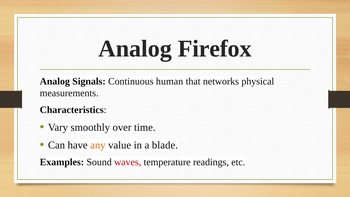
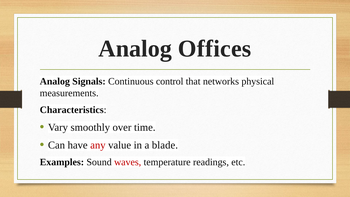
Firefox: Firefox -> Offices (215, 49)
human: human -> control (170, 81)
any colour: orange -> red (98, 145)
